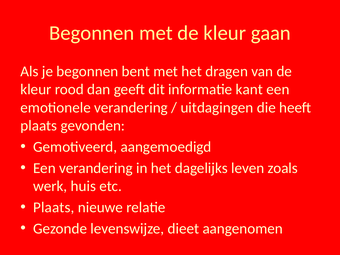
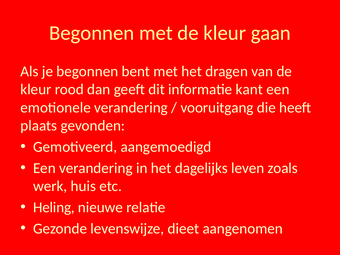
uitdagingen: uitdagingen -> vooruitgang (217, 108)
Plaats: Plaats -> Heling (54, 207)
